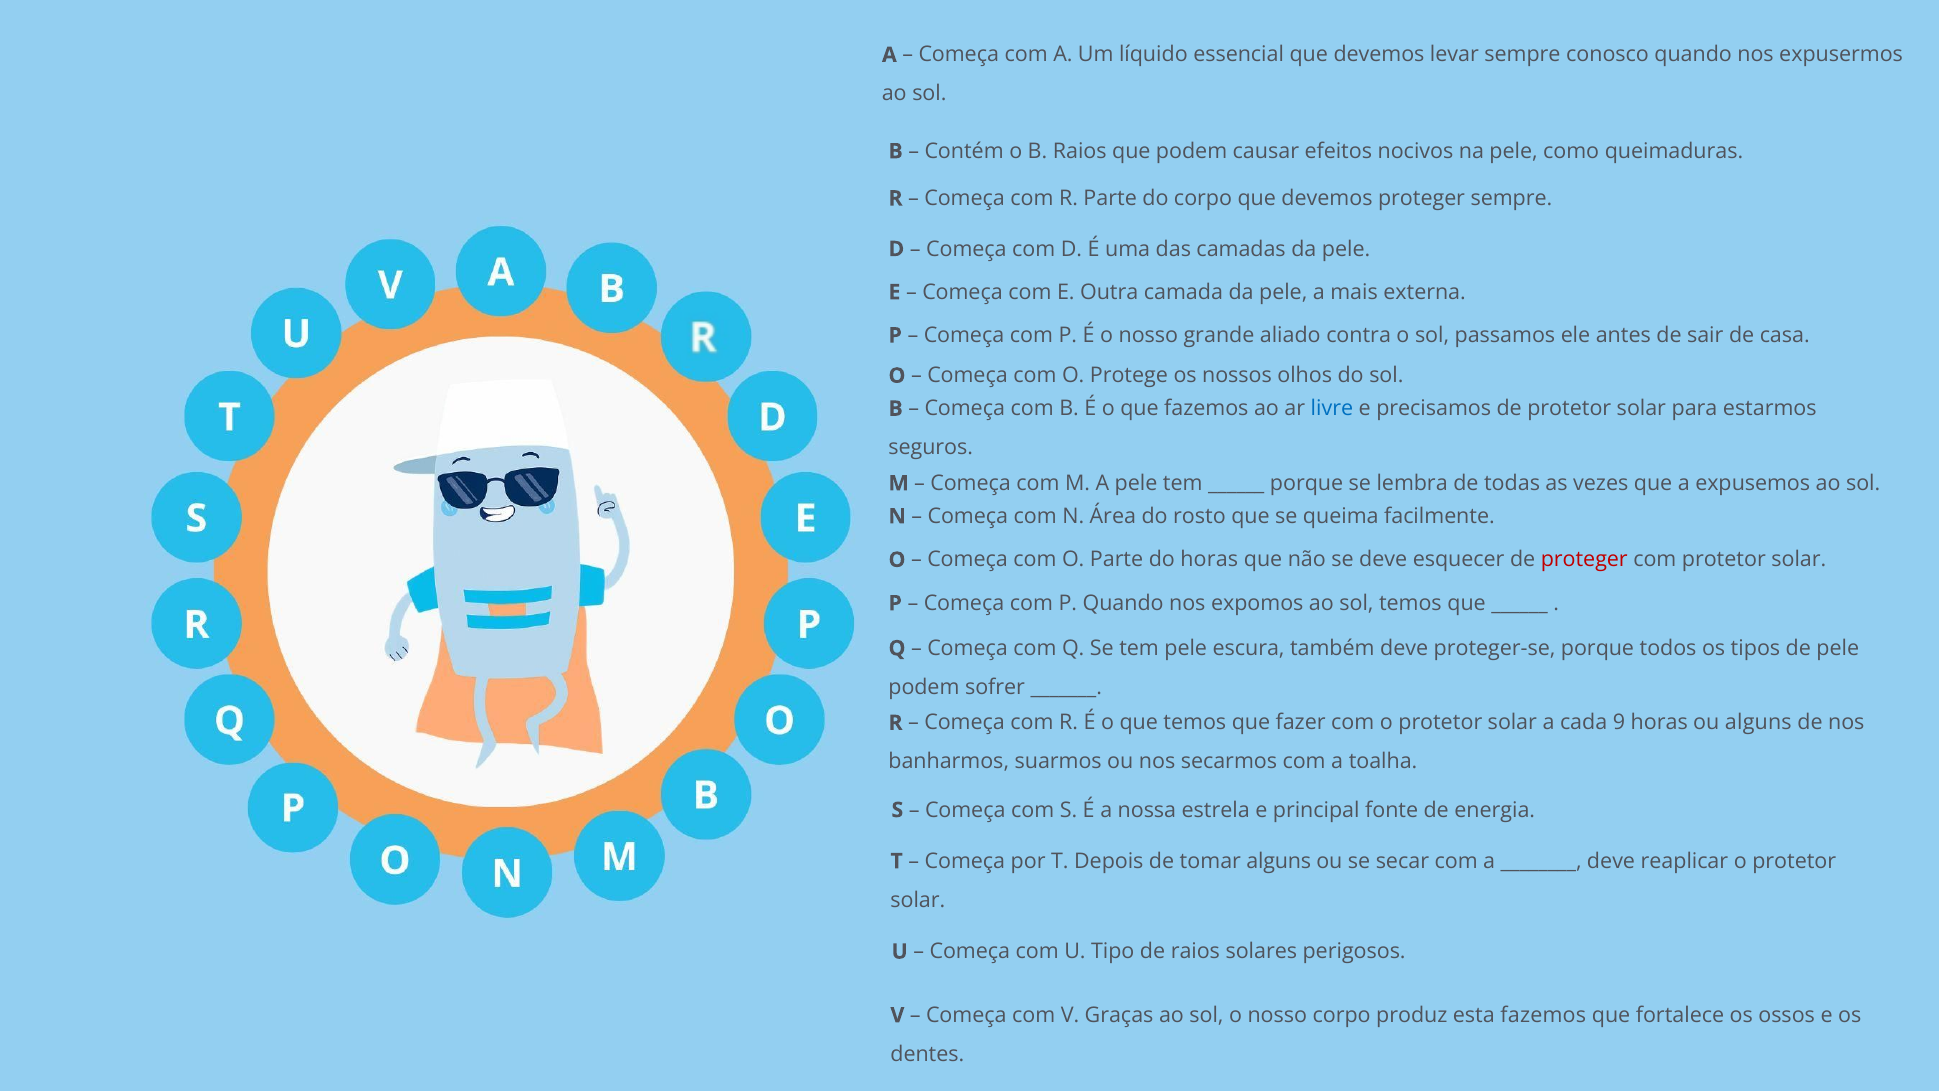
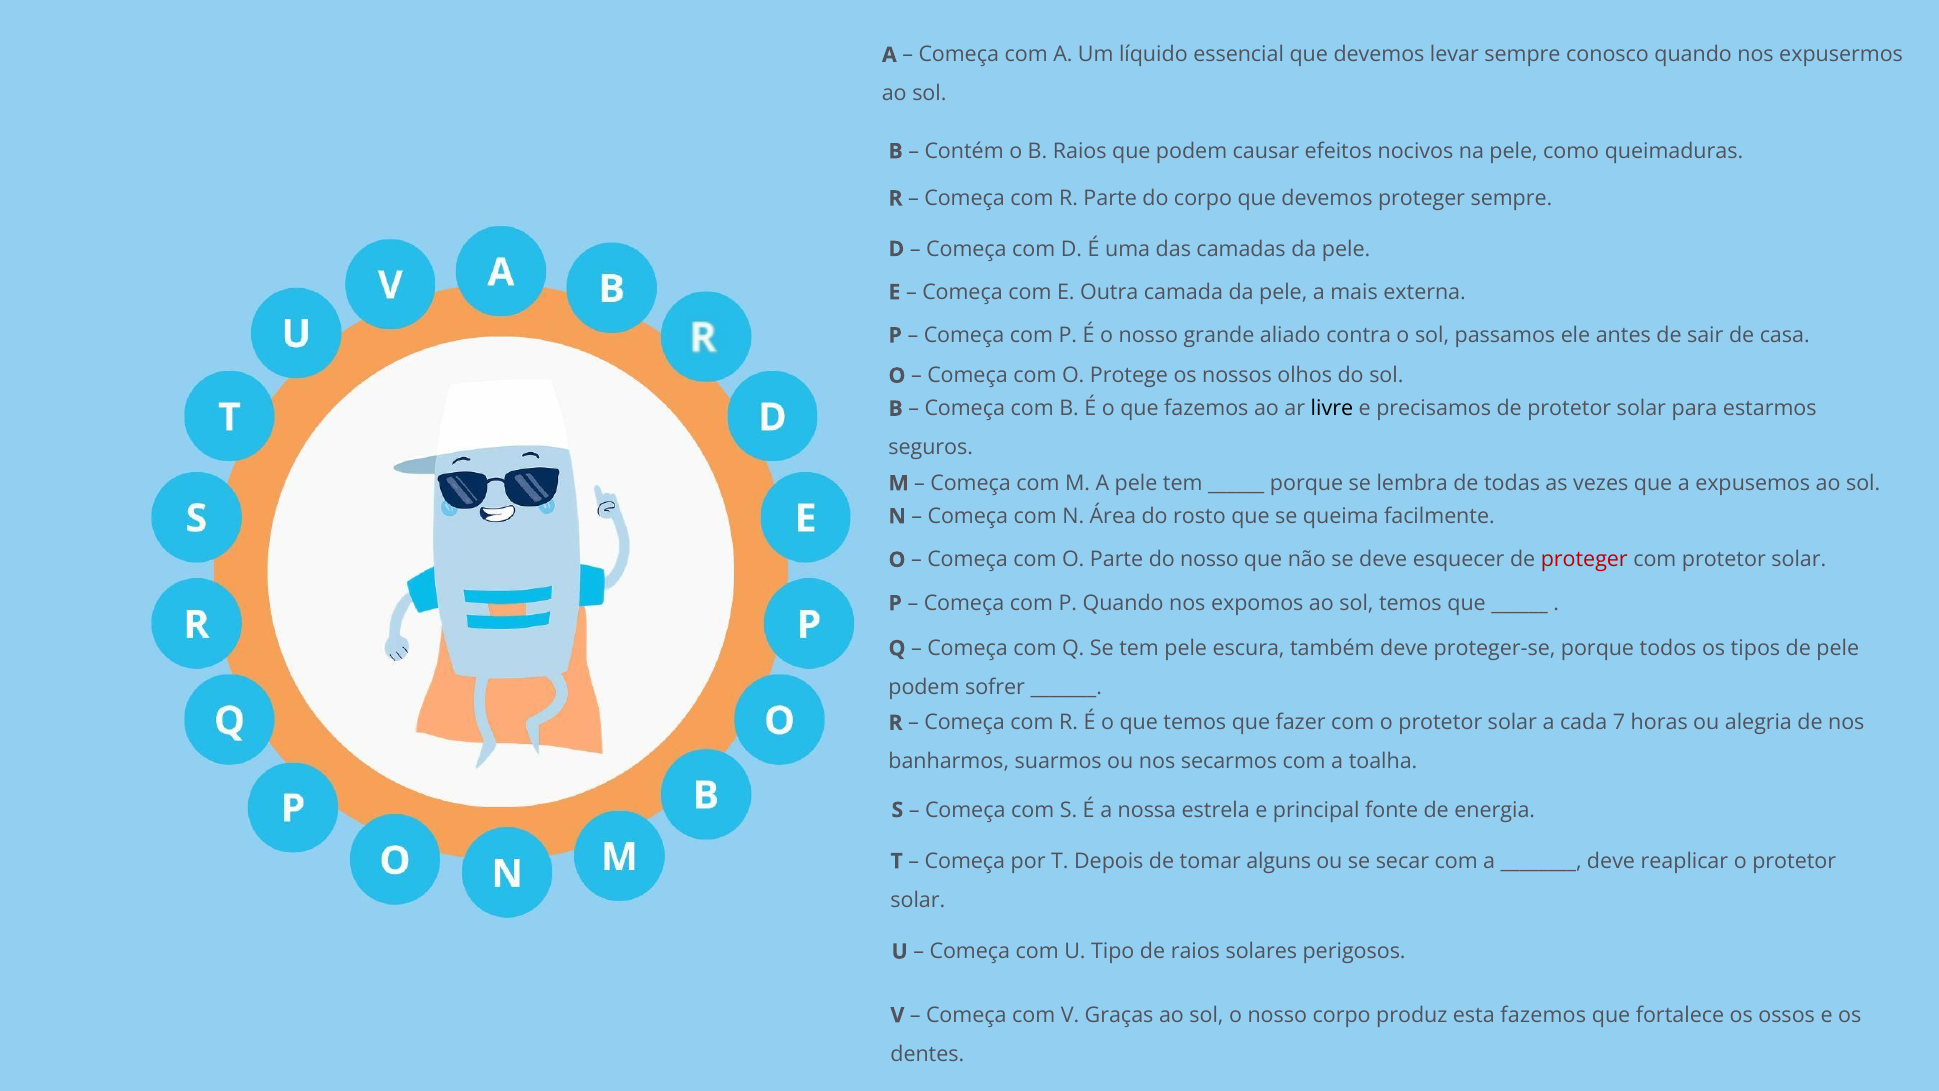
livre colour: blue -> black (1332, 409)
do horas: horas -> nosso (1209, 560)
9: 9 -> 7 (1619, 723)
ou alguns: alguns -> alegria (1758, 723)
